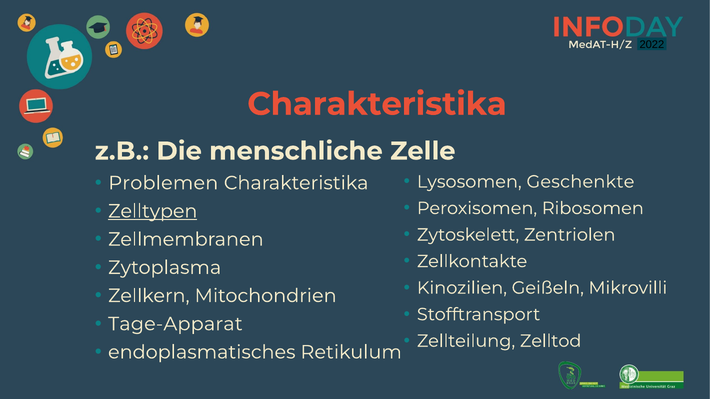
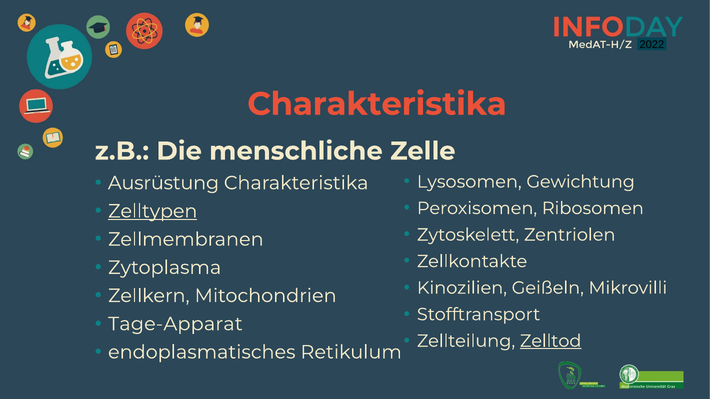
Geschenkte: Geschenkte -> Gewichtung (581, 182)
Problemen: Problemen -> Ausrüstung (164, 183)
Zelltod underline: none -> present (551, 341)
